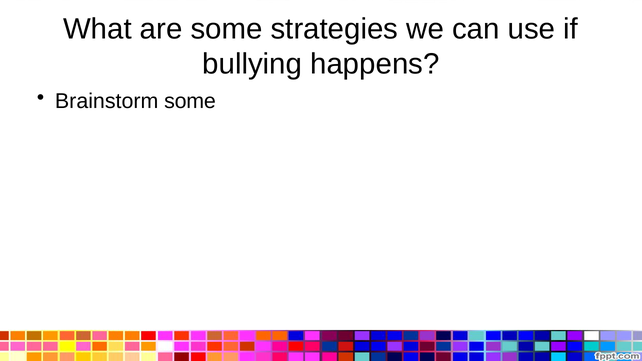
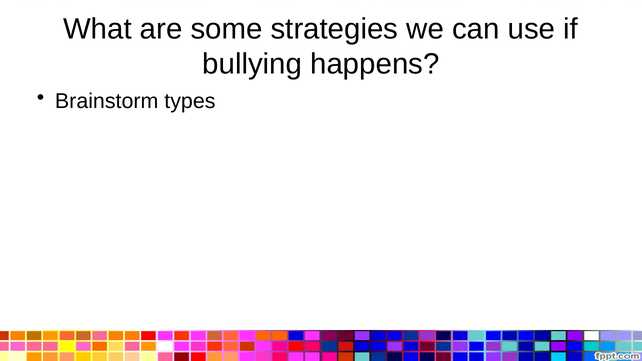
Brainstorm some: some -> types (190, 101)
